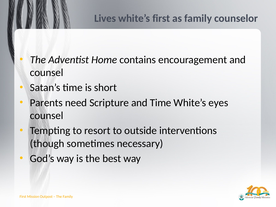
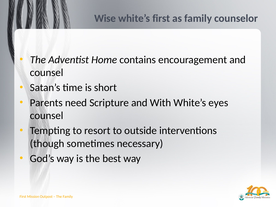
Lives: Lives -> Wise (105, 18)
and Time: Time -> With (161, 103)
